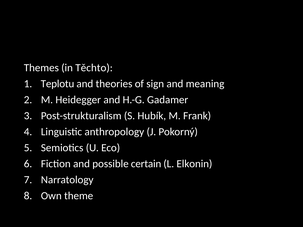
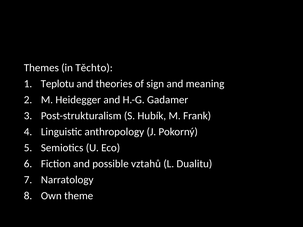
certain: certain -> vztahů (146, 164)
Elkonin: Elkonin -> Dualitu (194, 164)
